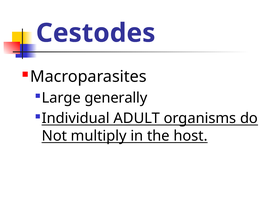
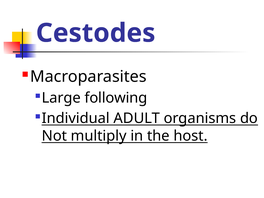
generally: generally -> following (116, 98)
